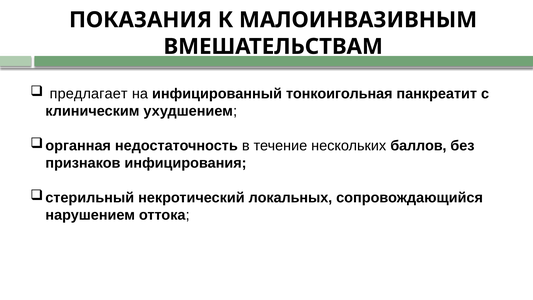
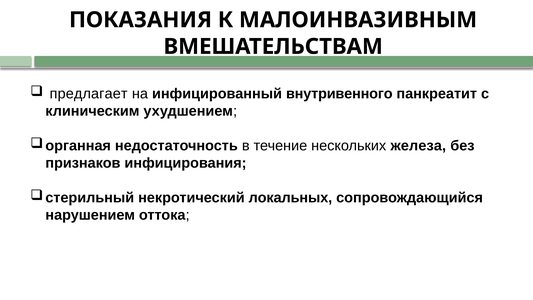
тонкоигольная: тонкоигольная -> внутривенного (339, 94)
баллов: баллов -> железа (418, 146)
